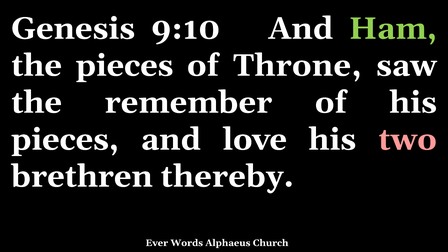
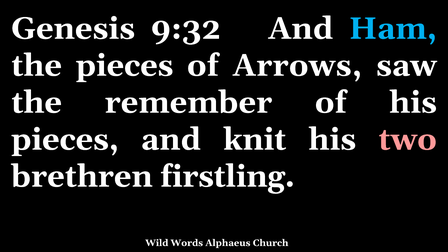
9:10: 9:10 -> 9:32 (186, 29)
Ham colour: light green -> light blue (393, 29)
Throne: Throne -> Arrows (297, 66)
love: love -> knit (255, 139)
thereby: thereby -> firstling (227, 176)
Ever: Ever -> Wild (157, 243)
